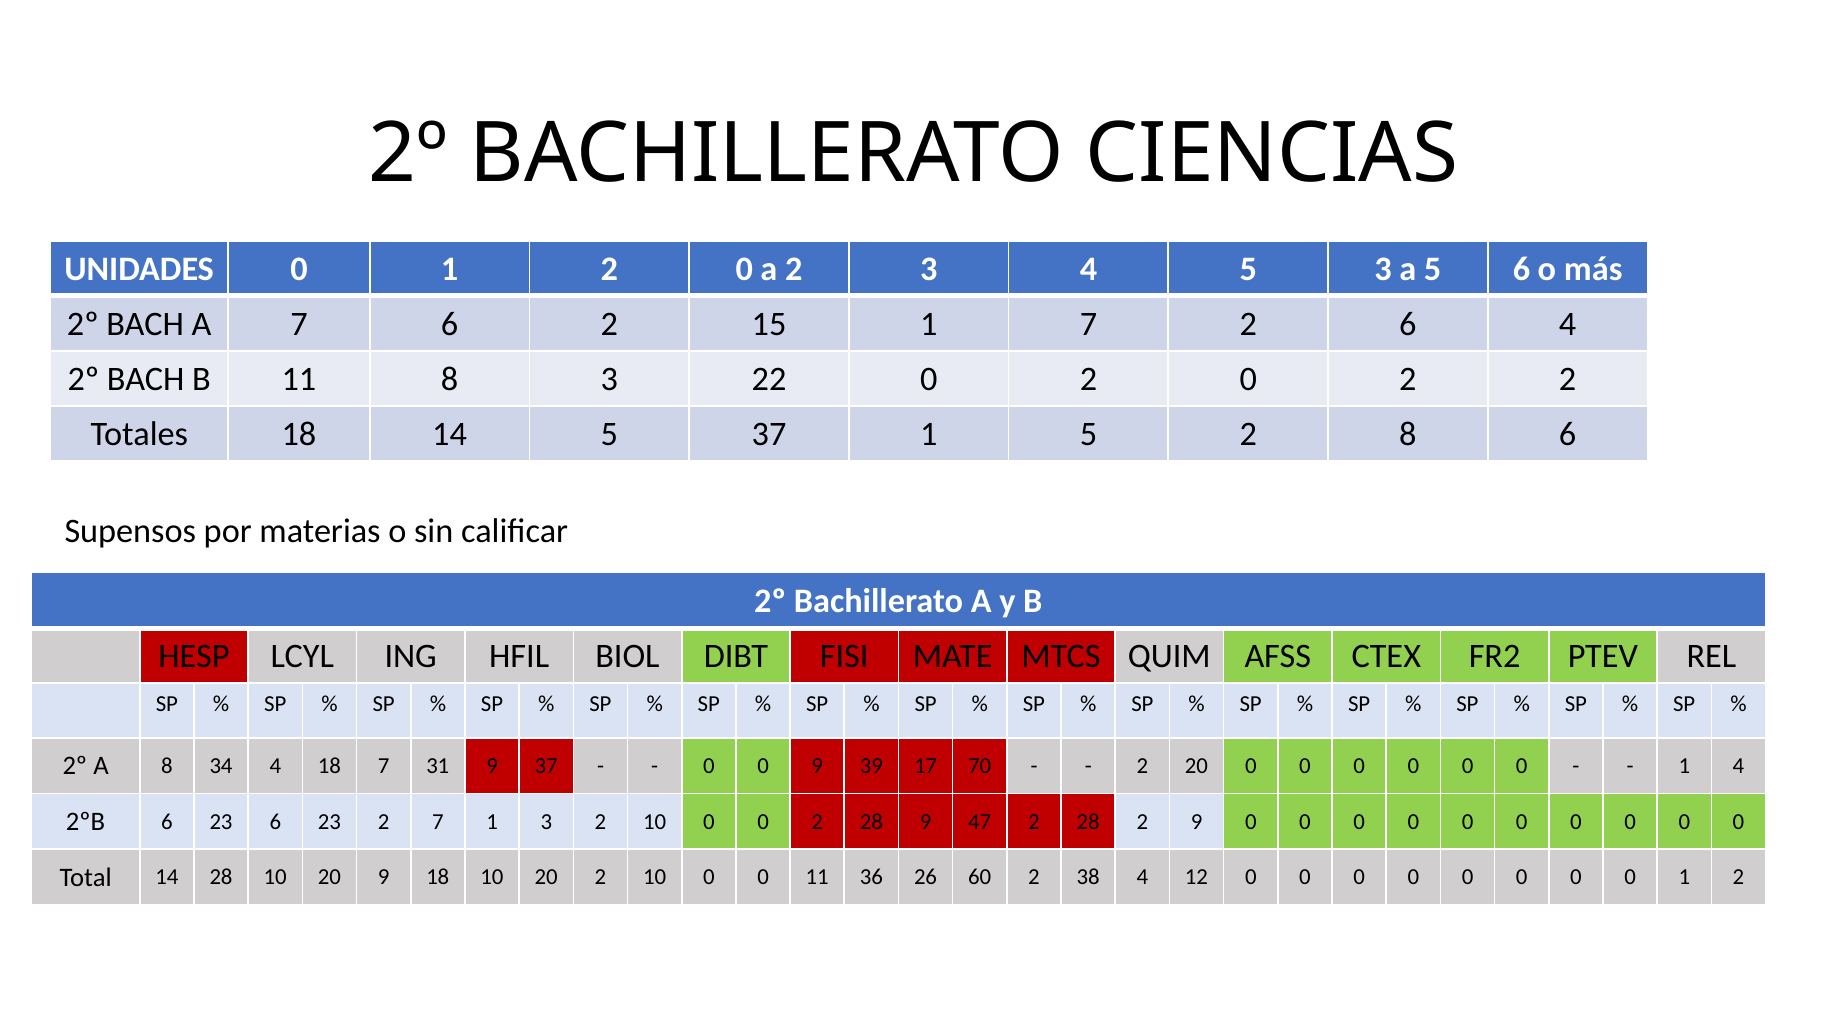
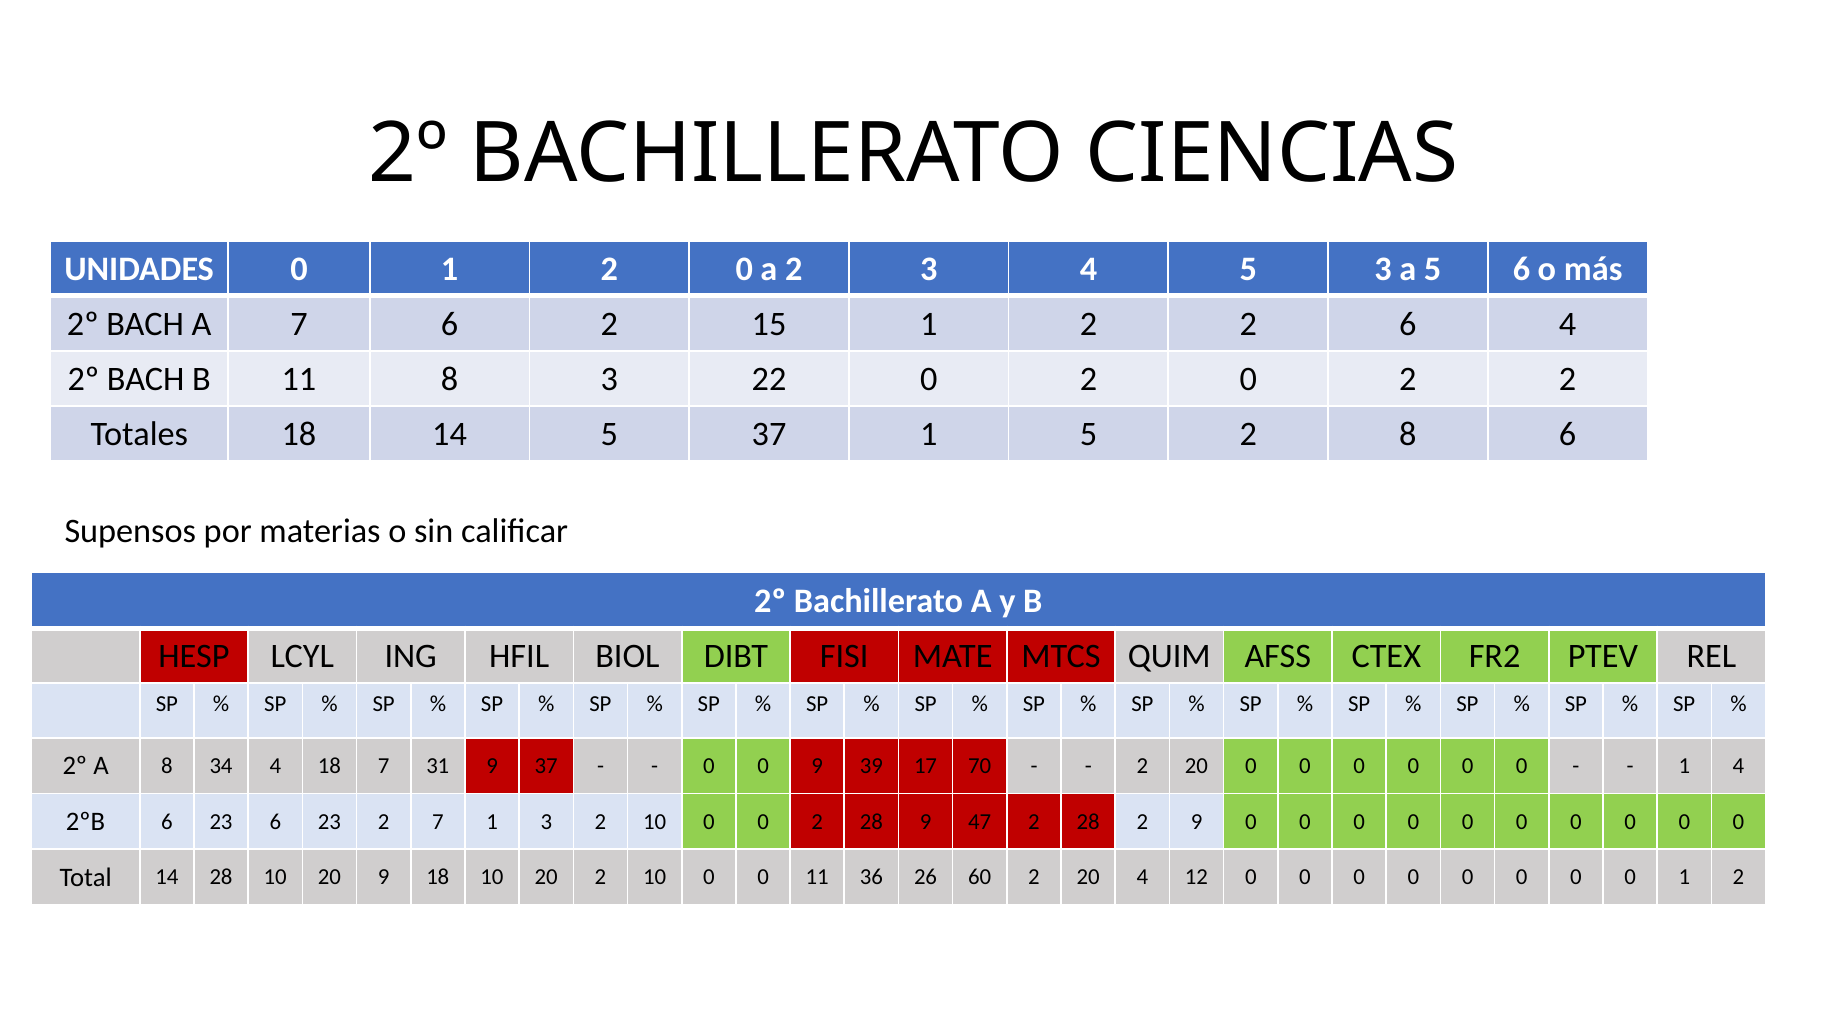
15 1 7: 7 -> 2 (1088, 324)
60 2 38: 38 -> 20 (1088, 877)
